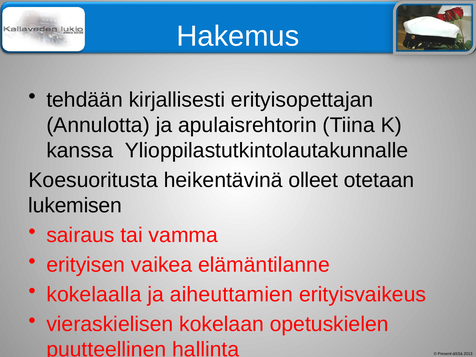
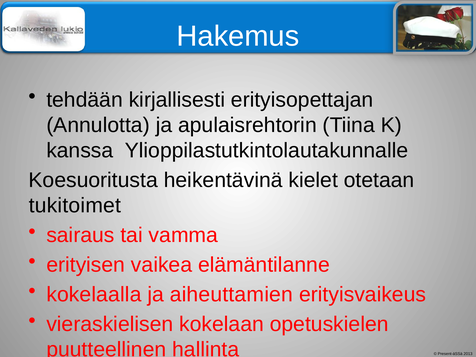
olleet: olleet -> kielet (313, 180)
lukemisen: lukemisen -> tukitoimet (75, 206)
